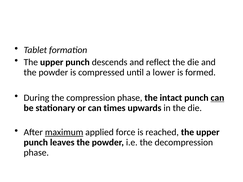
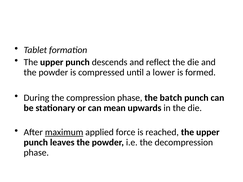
intact: intact -> batch (171, 98)
can underline: present -> none (217, 98)
times: times -> mean (115, 108)
